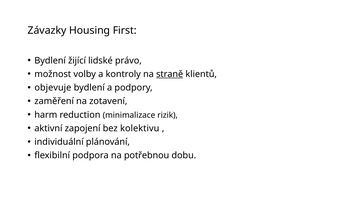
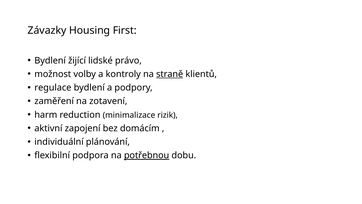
objevuje: objevuje -> regulace (53, 87)
kolektivu: kolektivu -> domácím (140, 128)
potřebnou underline: none -> present (147, 155)
